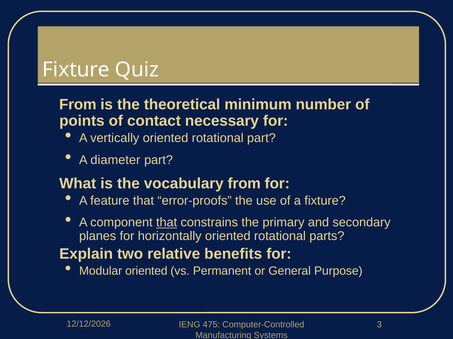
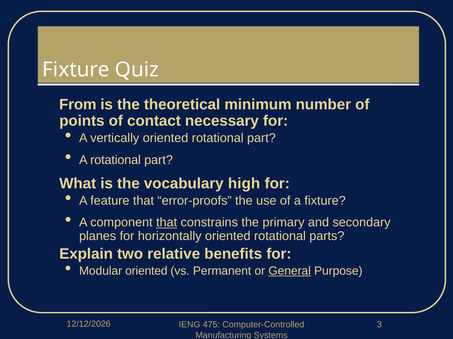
A diameter: diameter -> rotational (116, 160)
vocabulary from: from -> high (244, 184)
General underline: none -> present (290, 272)
